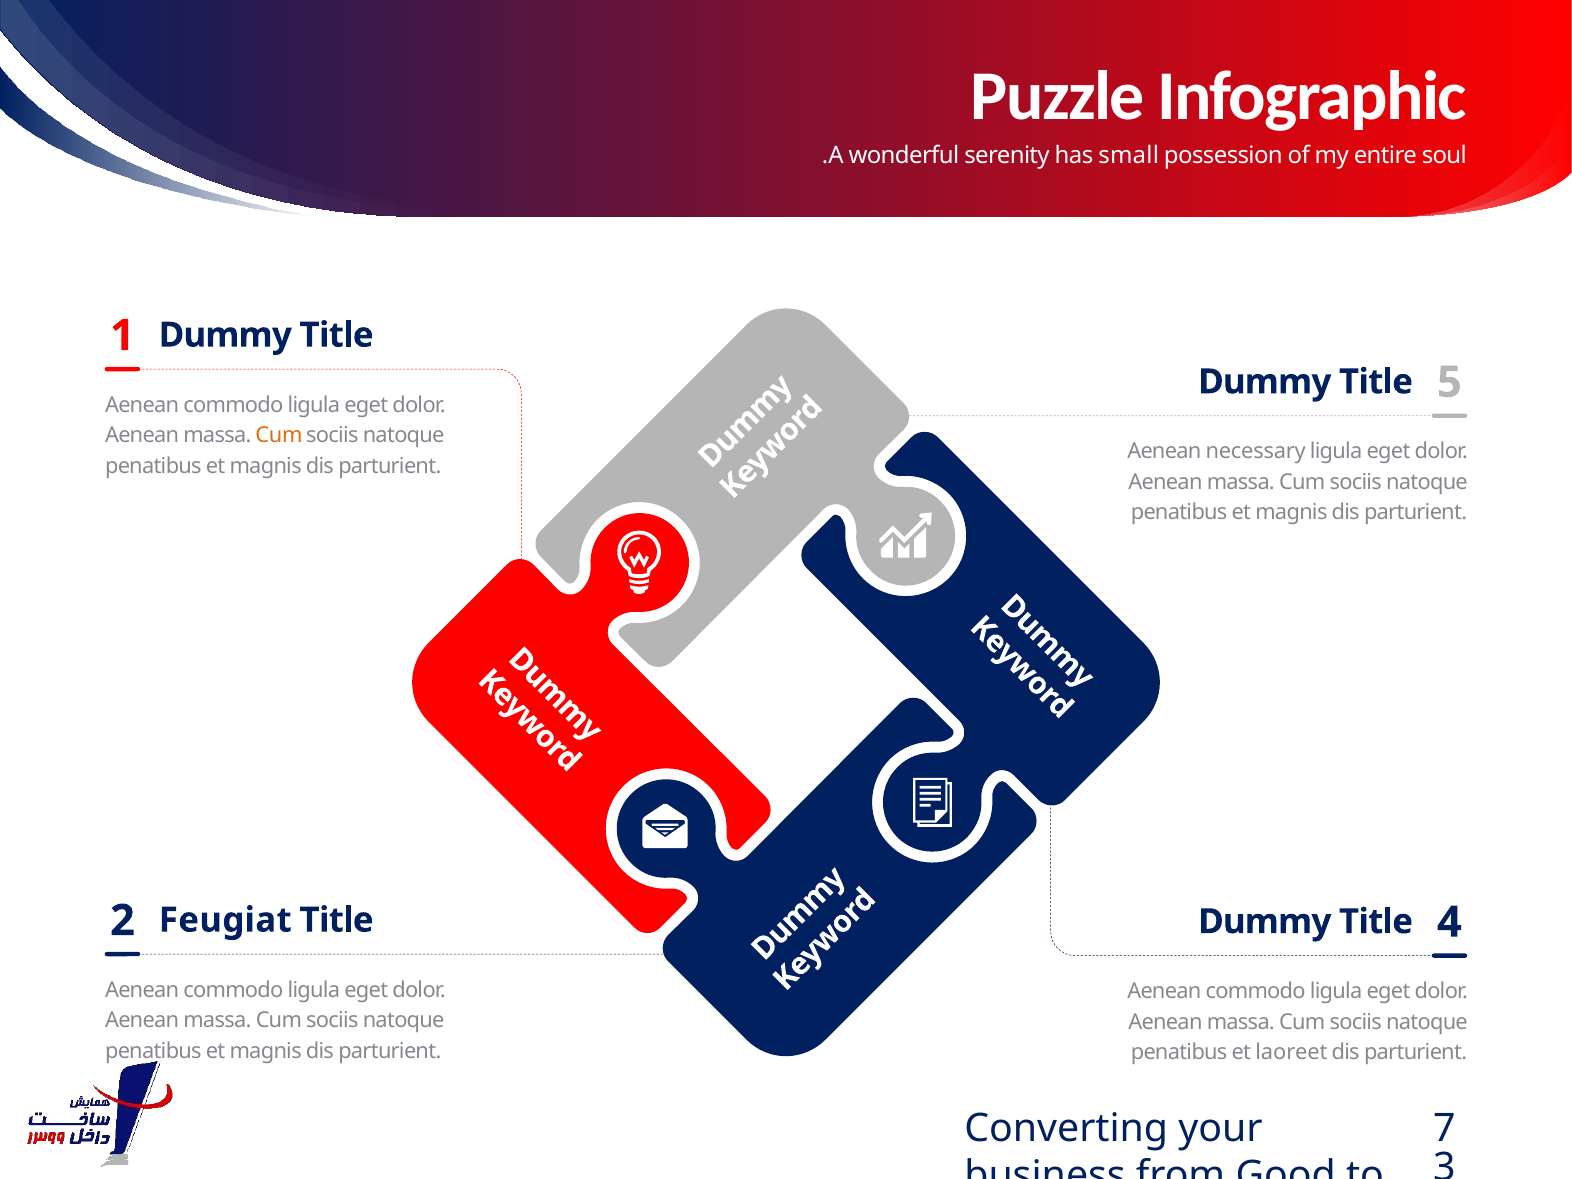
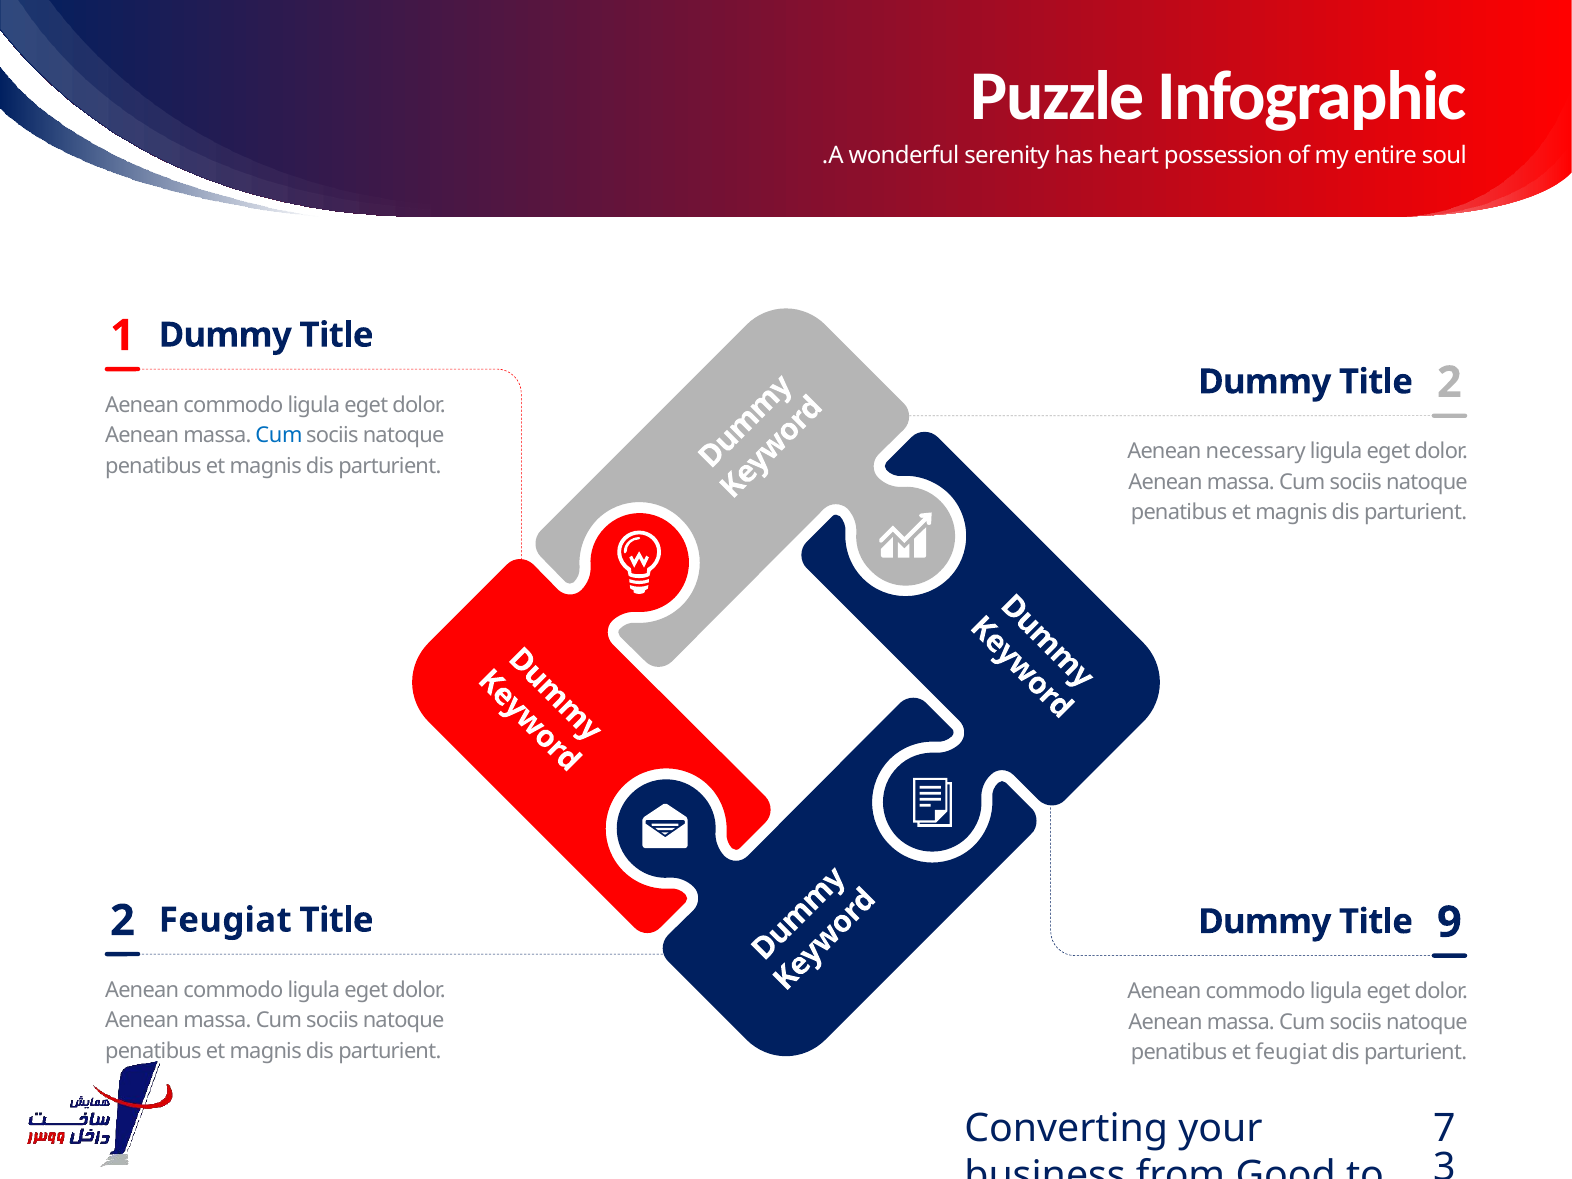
small: small -> heart (1129, 155)
Dummy Title 5: 5 -> 2 (1449, 382)
Cum colour: orange -> blue (279, 435)
4: 4 -> 9 (1449, 922)
et laoreet: laoreet -> feugiat (1292, 1053)
